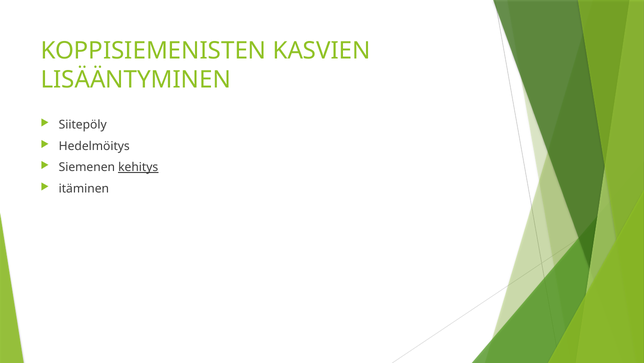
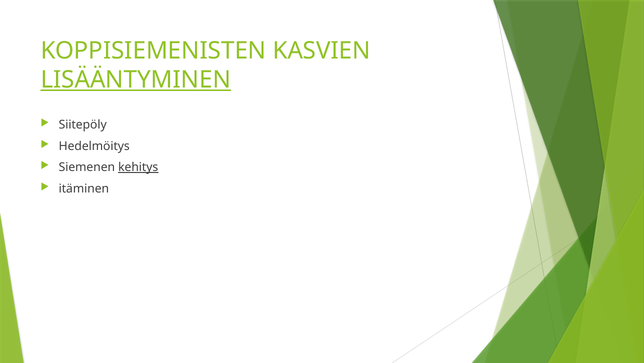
LISÄÄNTYMINEN underline: none -> present (136, 80)
